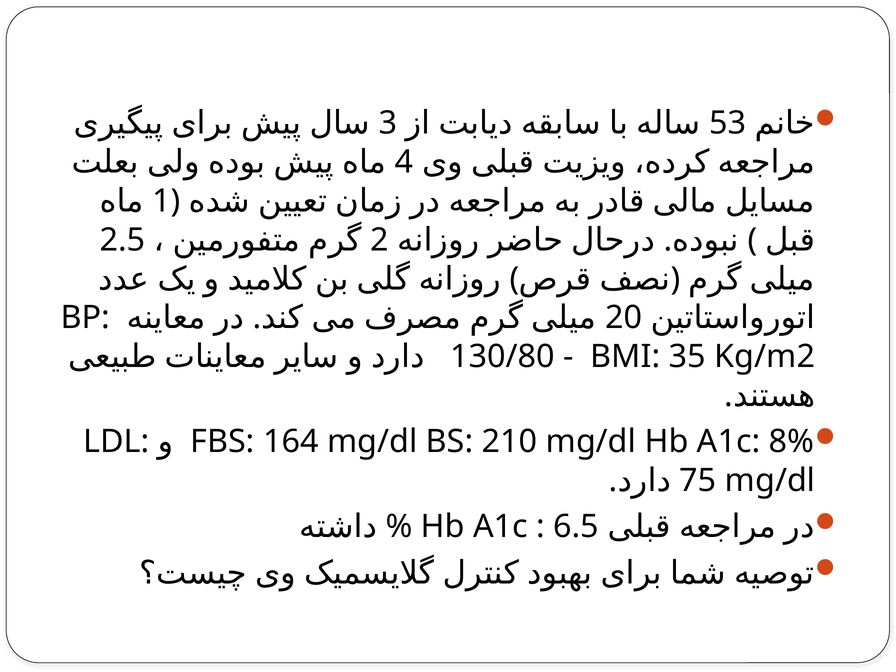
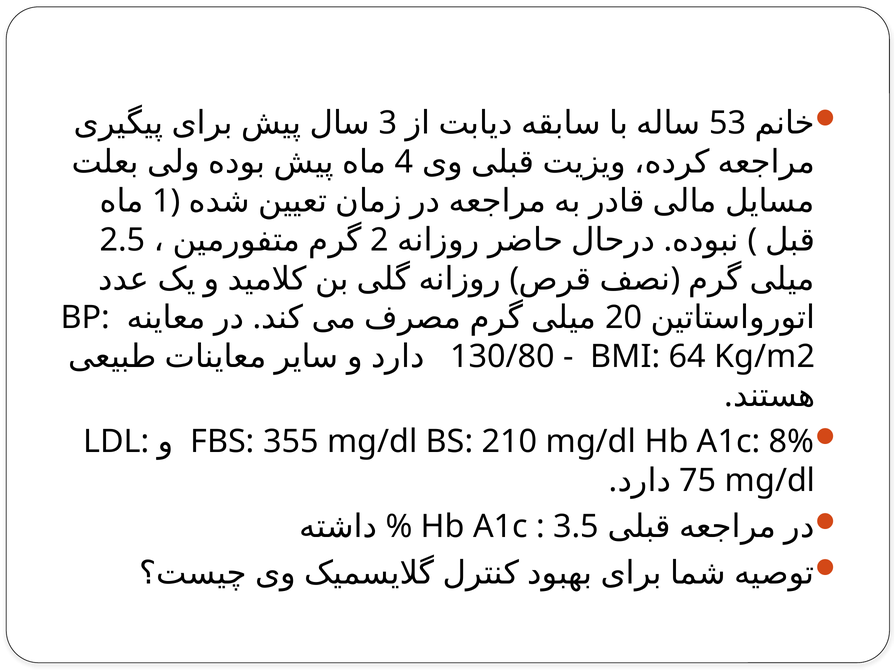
35: 35 -> 64 (687, 357)
164: 164 -> 355 (291, 442)
6.5: 6.5 -> 3.5 (576, 527)
